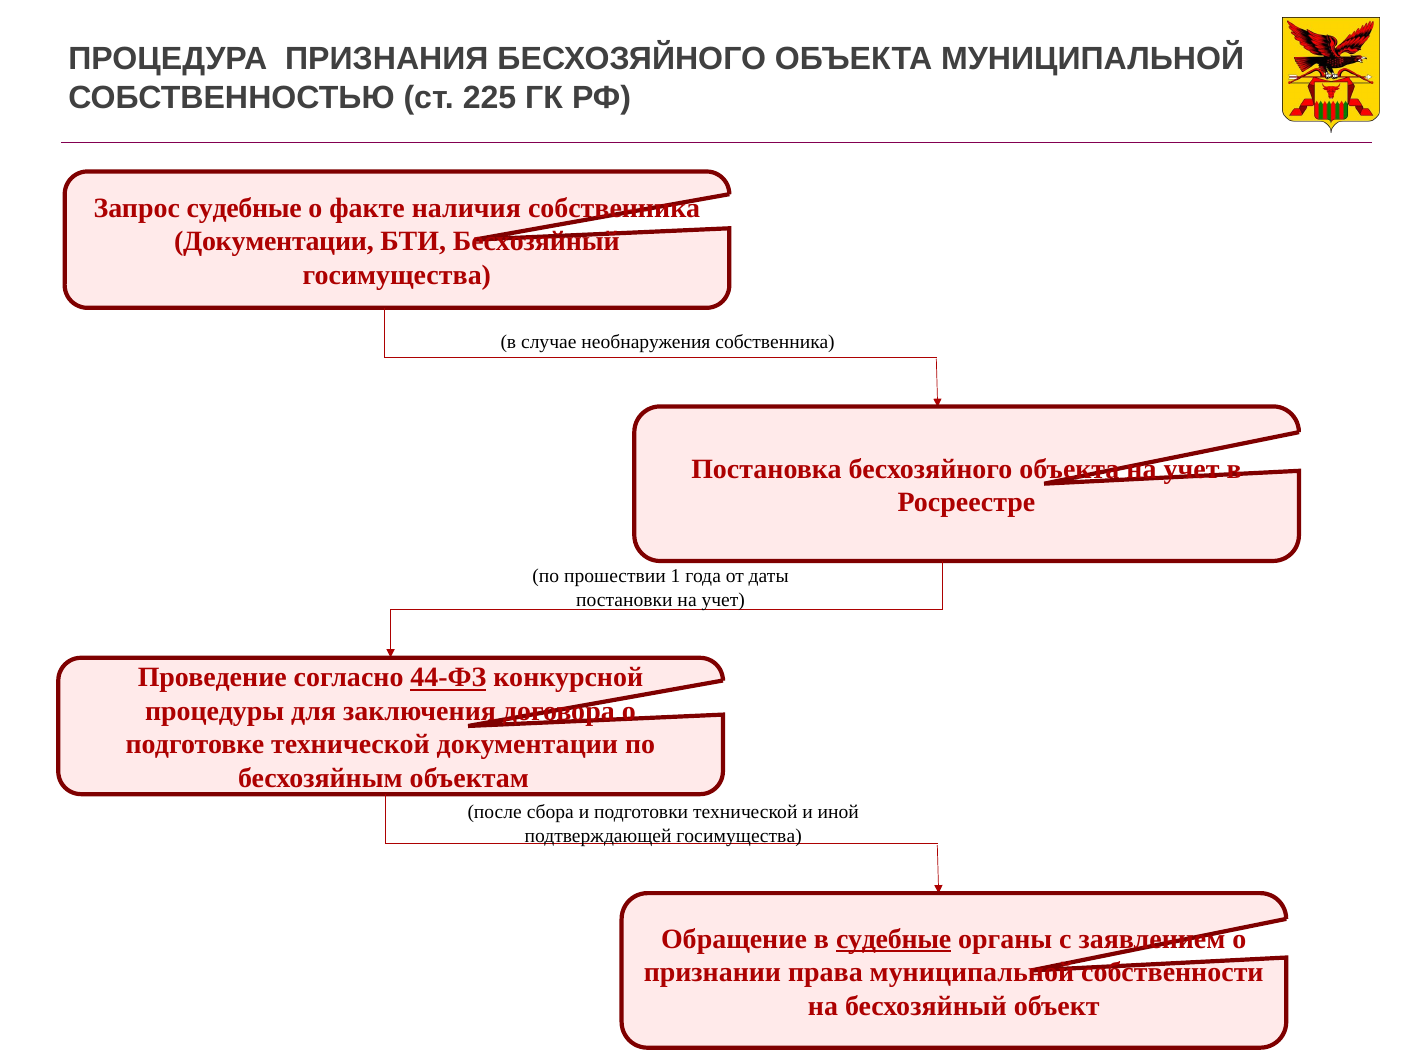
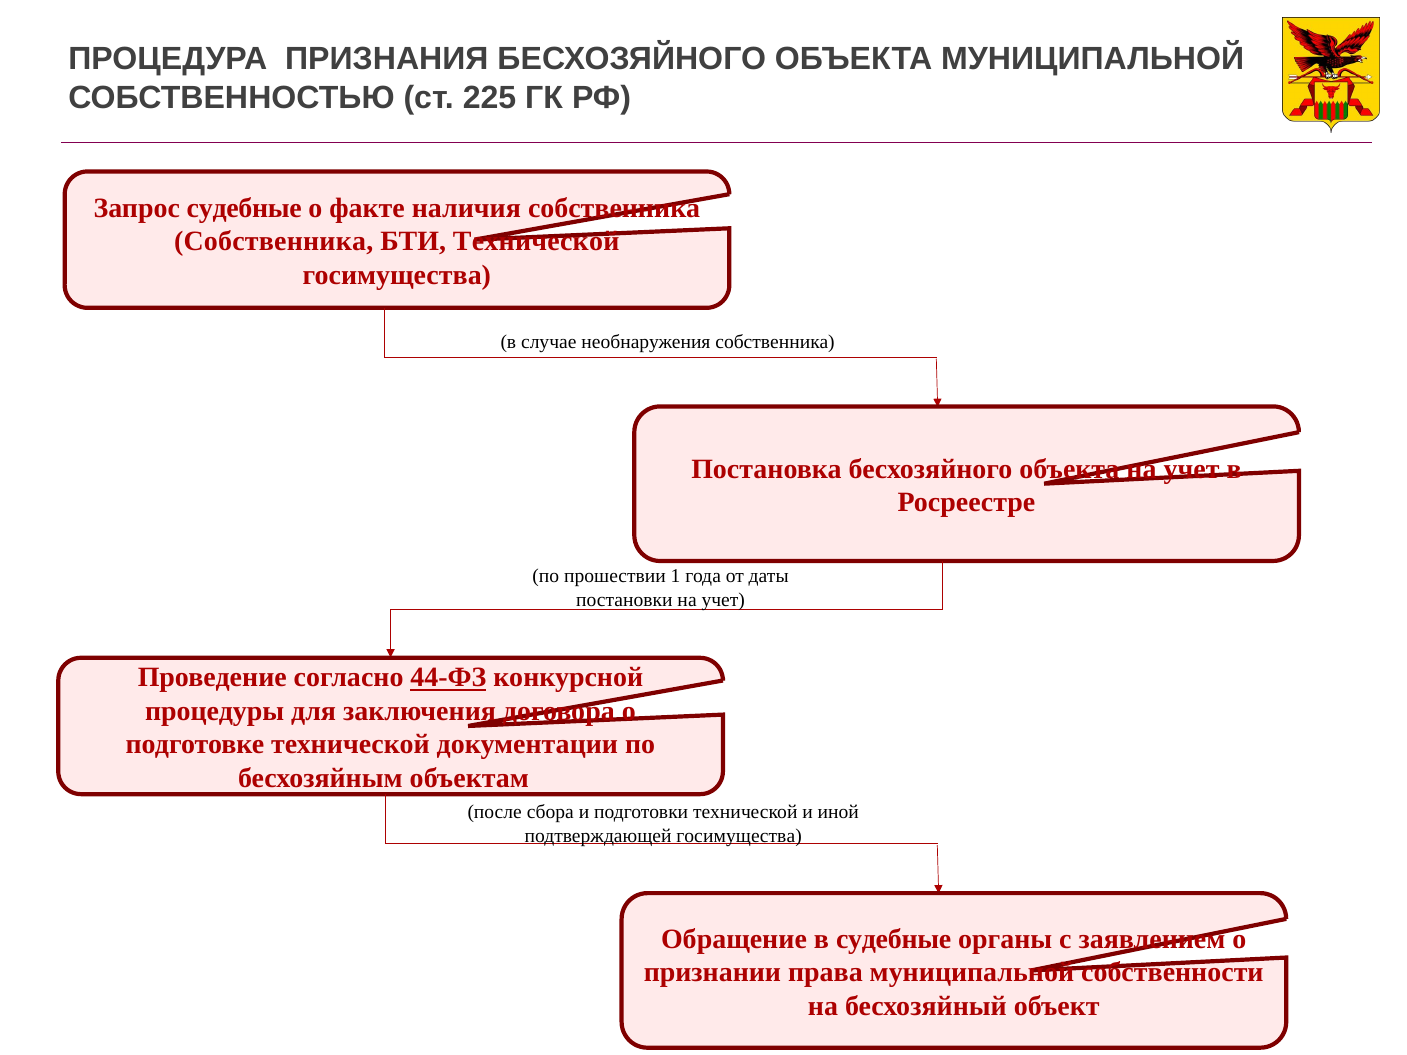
Документации: Документации -> Собственника (274, 242)
БТИ Бесхозяйный: Бесхозяйный -> Технической (536, 242)
судебные underline: present -> none (894, 939)
